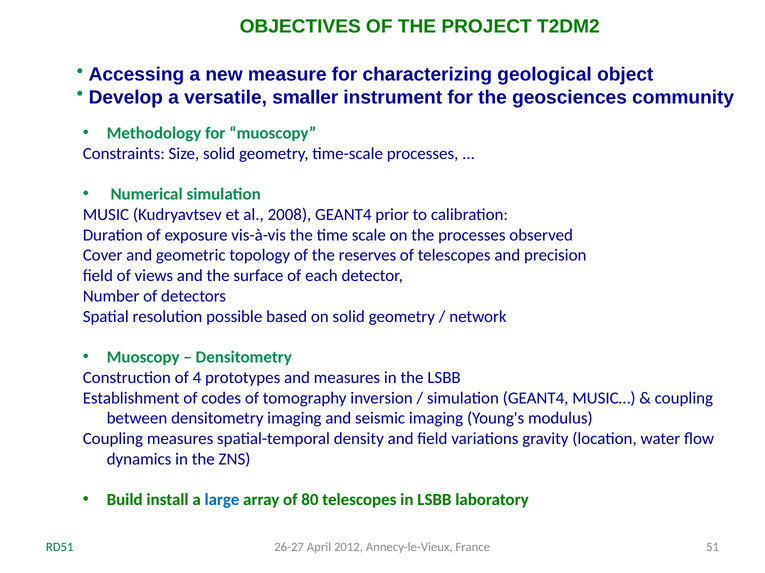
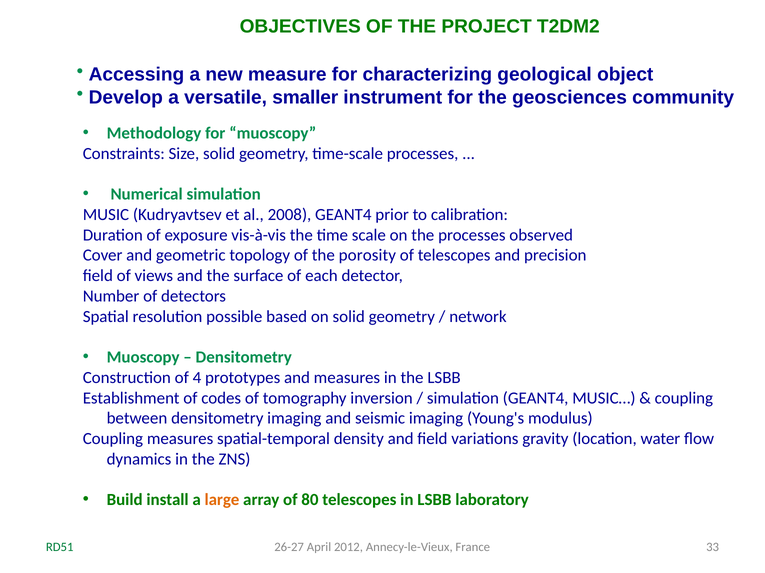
reserves: reserves -> porosity (367, 256)
large colour: blue -> orange (222, 500)
51: 51 -> 33 (713, 548)
